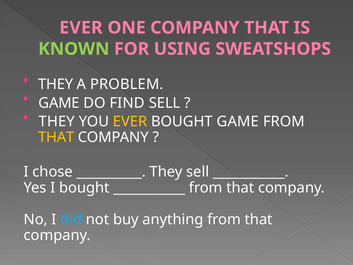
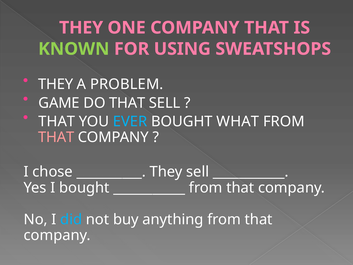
EVER: EVER -> THEY (81, 28)
DO FIND: FIND -> THAT (127, 103)
THEY: THEY -> THAT (57, 121)
EVER colour: yellow -> light blue (130, 121)
BOUGHT GAME: GAME -> WHAT (238, 121)
THAT colour: yellow -> pink (56, 137)
